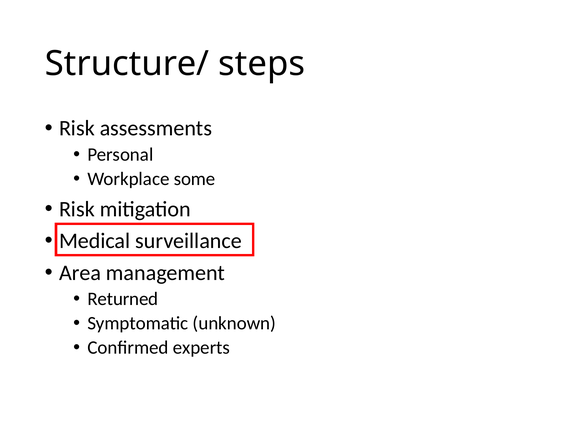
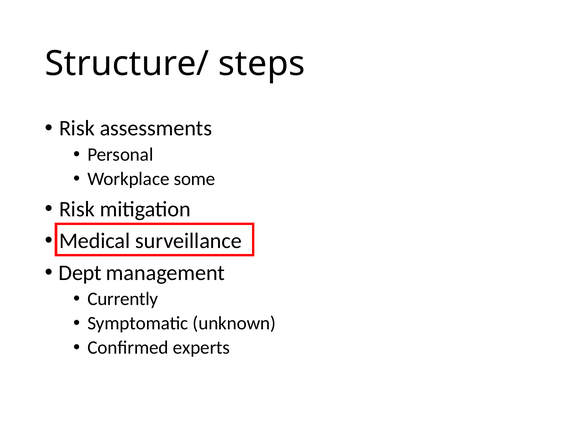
Area: Area -> Dept (80, 273)
Returned: Returned -> Currently (123, 299)
